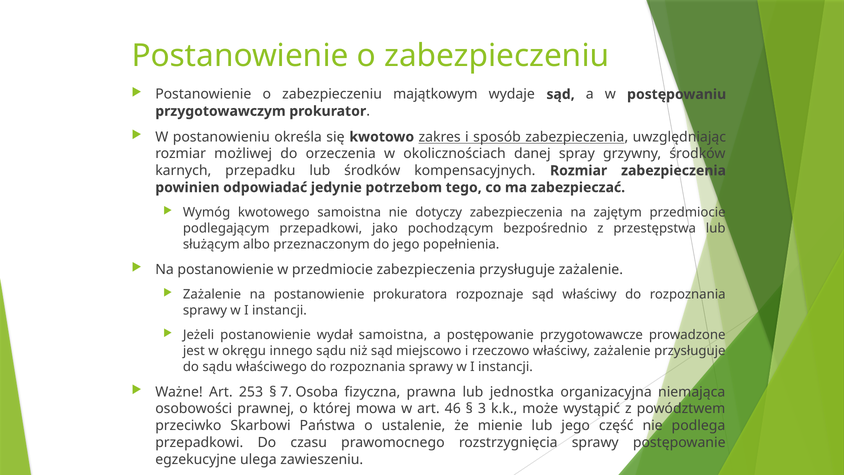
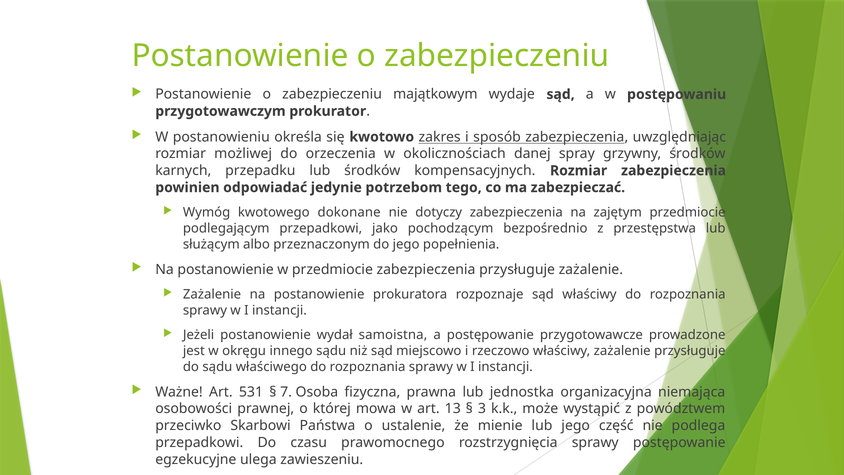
kwotowego samoistna: samoistna -> dokonane (349, 212)
253: 253 -> 531 (251, 392)
46: 46 -> 13 (453, 409)
